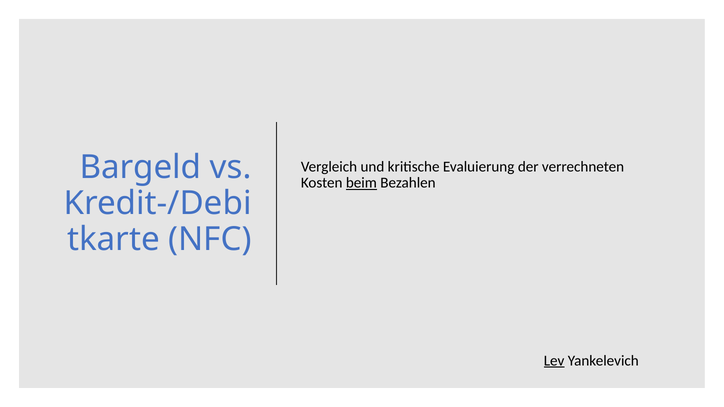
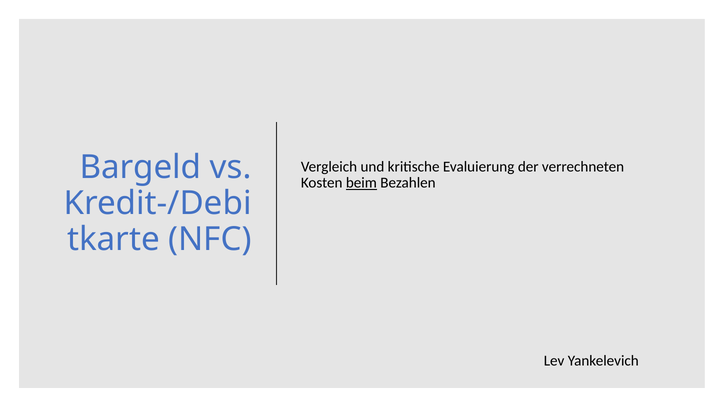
Lev underline: present -> none (554, 361)
